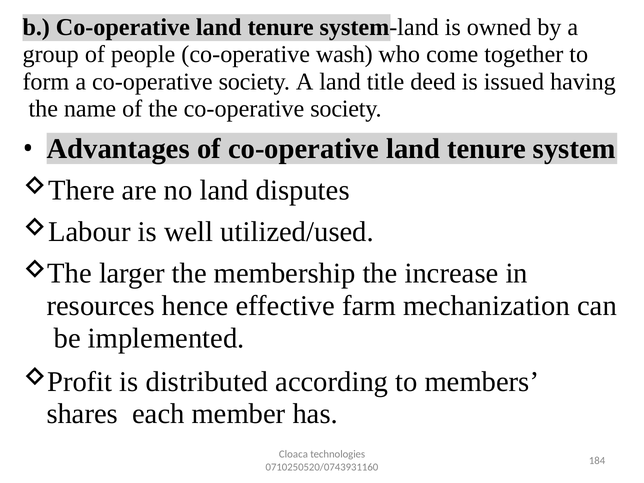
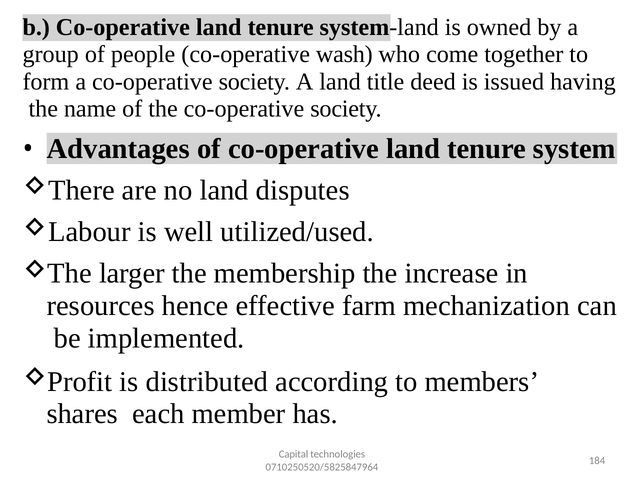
Cloaca: Cloaca -> Capital (294, 454)
0710250520/0743931160: 0710250520/0743931160 -> 0710250520/5825847964 (322, 467)
